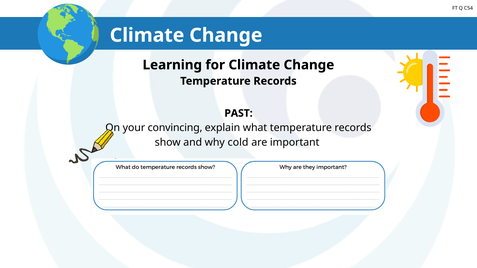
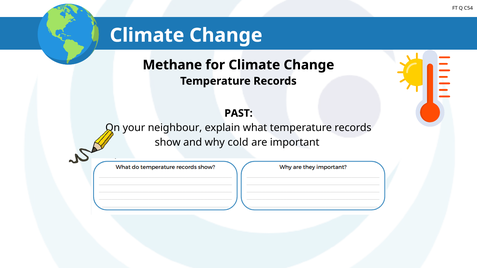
Learning: Learning -> Methane (172, 65)
convincing: convincing -> neighbour (175, 128)
